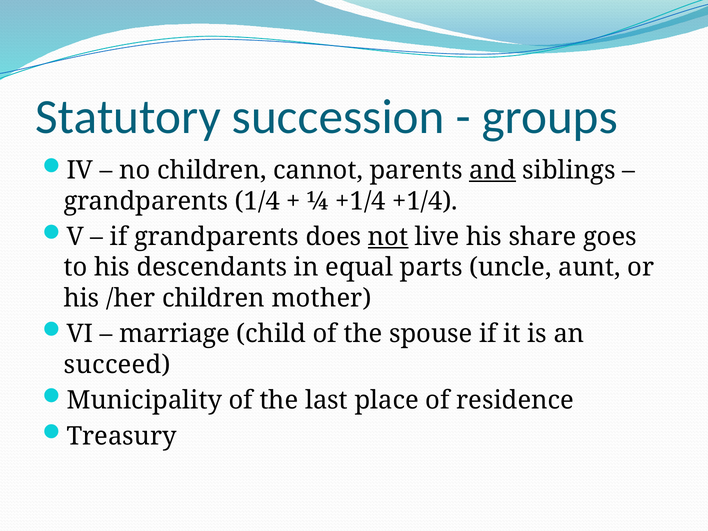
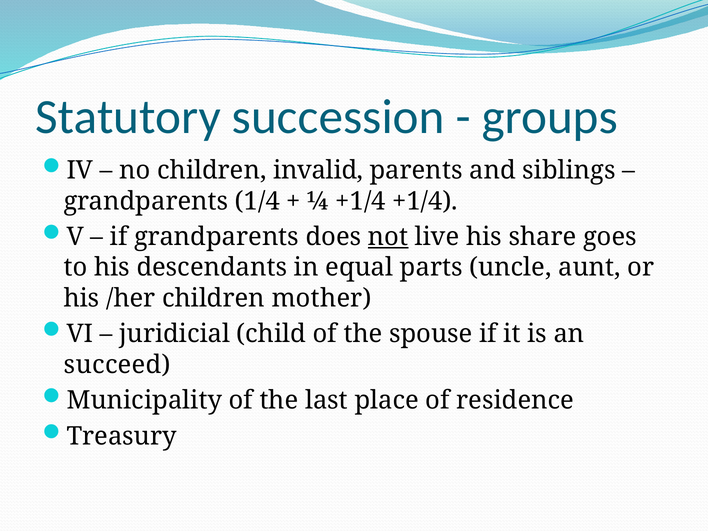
cannot: cannot -> invalid (318, 170)
and underline: present -> none (492, 170)
marriage: marriage -> juridicial (175, 334)
